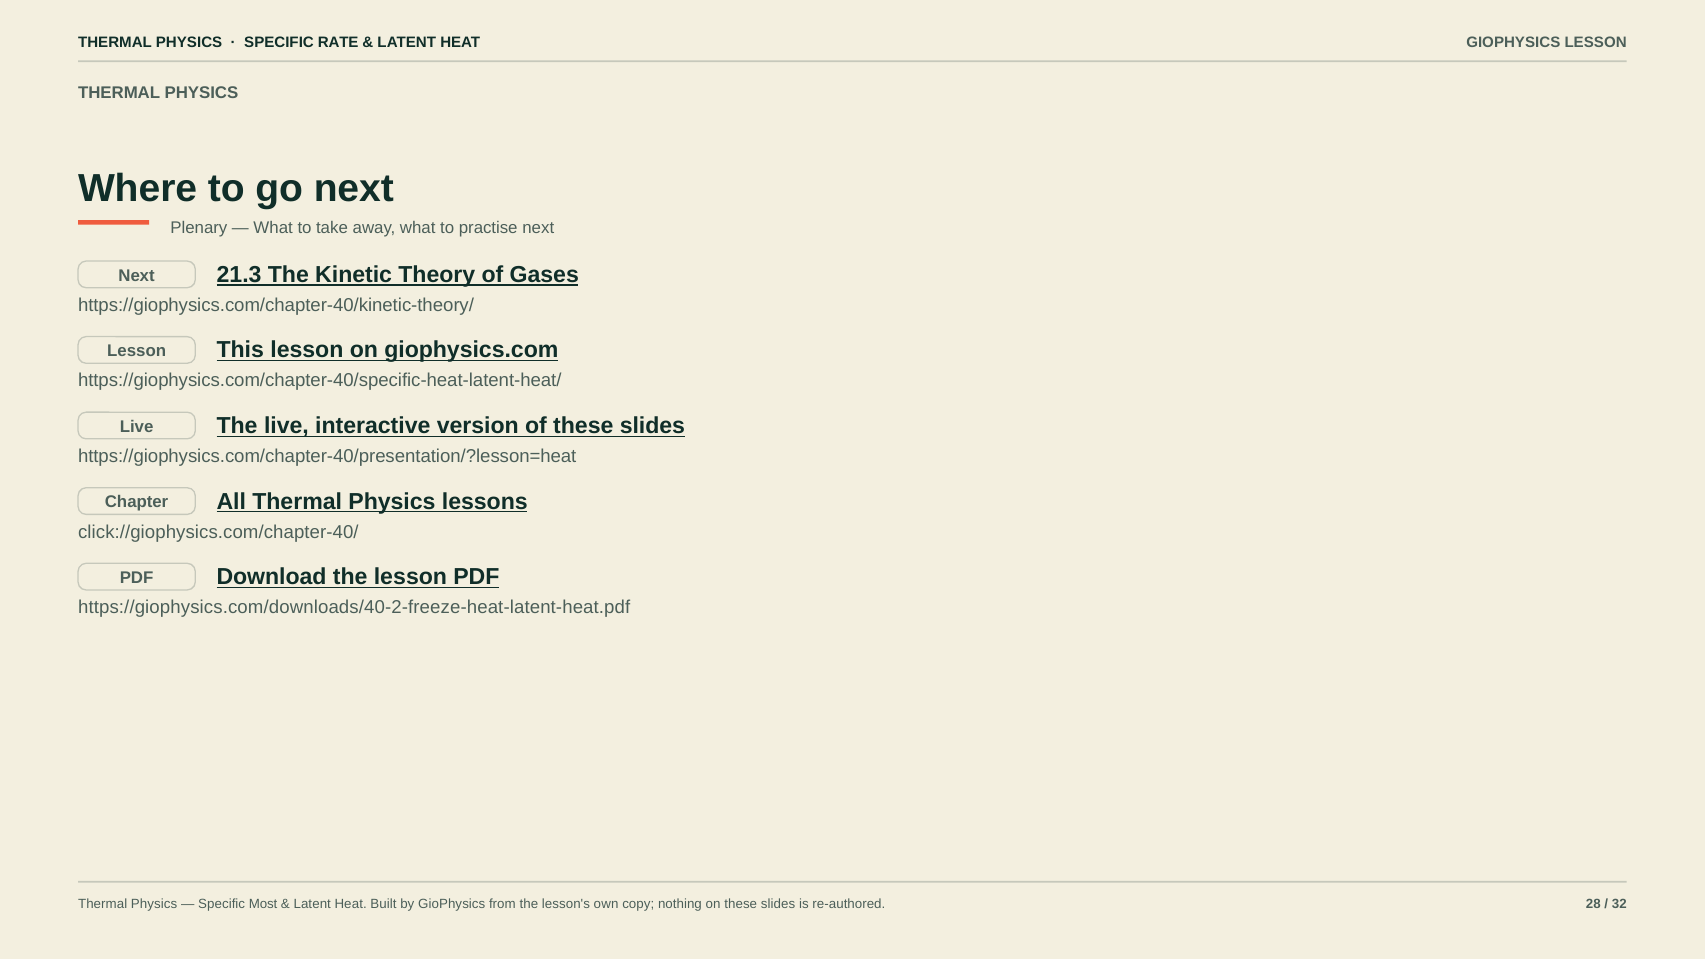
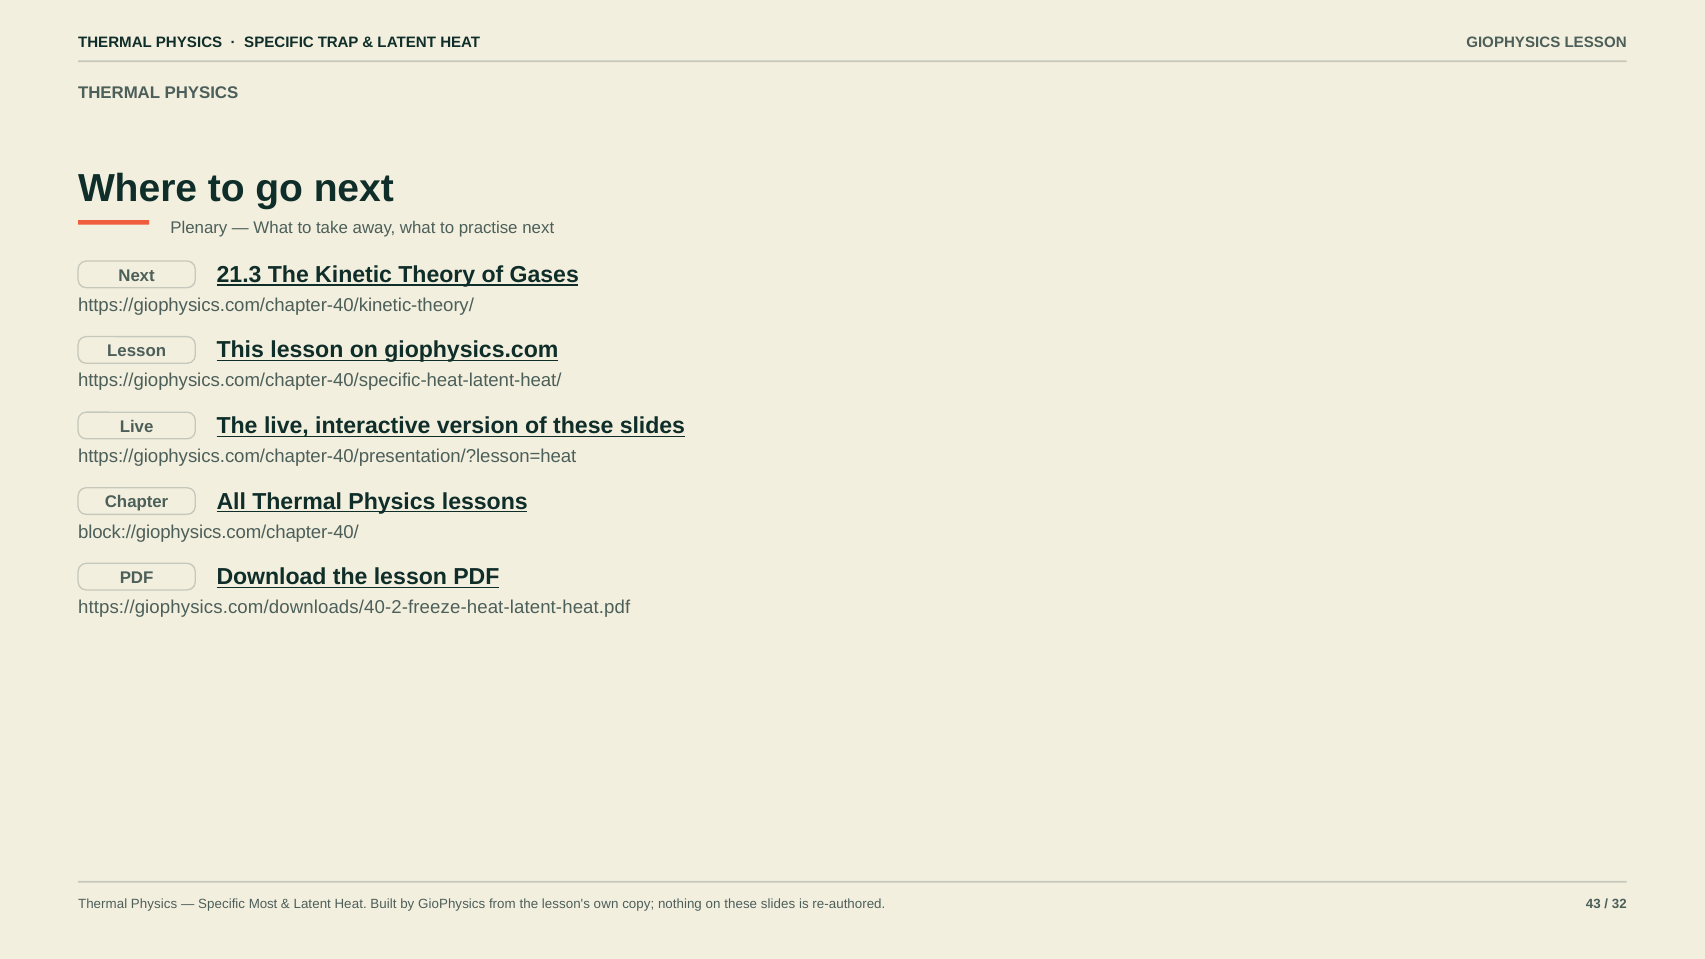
RATE: RATE -> TRAP (338, 42)
click://giophysics.com/chapter-40/: click://giophysics.com/chapter-40/ -> block://giophysics.com/chapter-40/ (218, 532)
28: 28 -> 43 (1593, 904)
